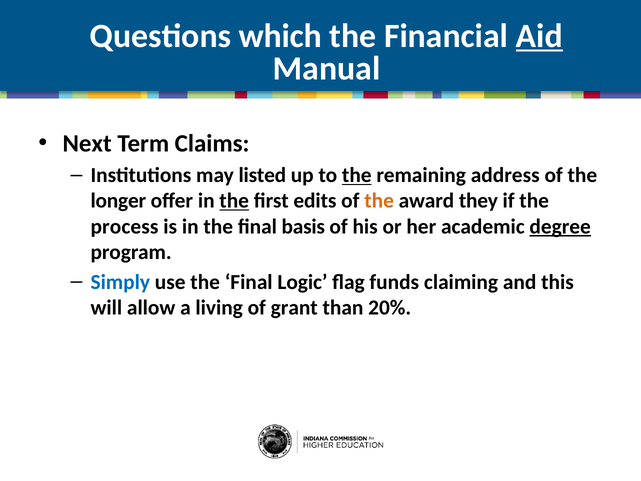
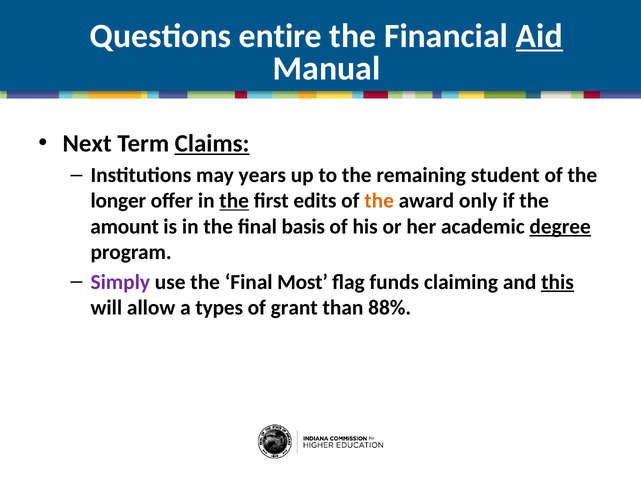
which: which -> entire (280, 36)
Claims underline: none -> present (212, 143)
listed: listed -> years (262, 175)
the underline: present -> none (357, 175)
address: address -> student (505, 175)
they: they -> only (478, 201)
process: process -> amount (125, 226)
Simply colour: blue -> purple (120, 282)
Logic: Logic -> Most (303, 282)
this underline: none -> present (557, 282)
living: living -> types (219, 308)
20%: 20% -> 88% (390, 308)
